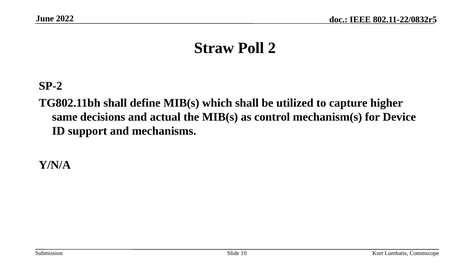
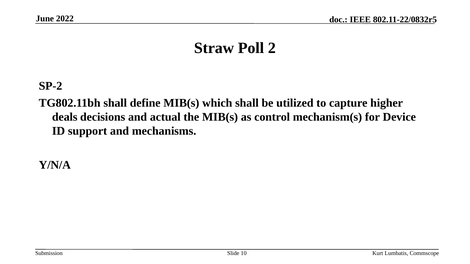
same: same -> deals (65, 117)
